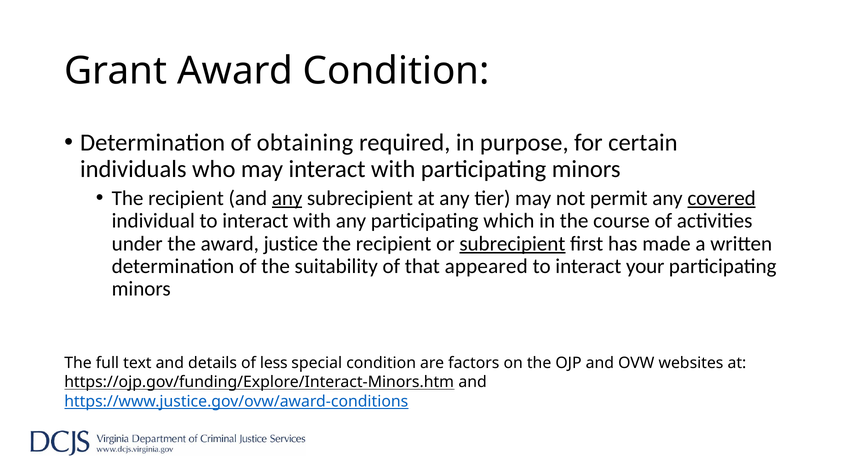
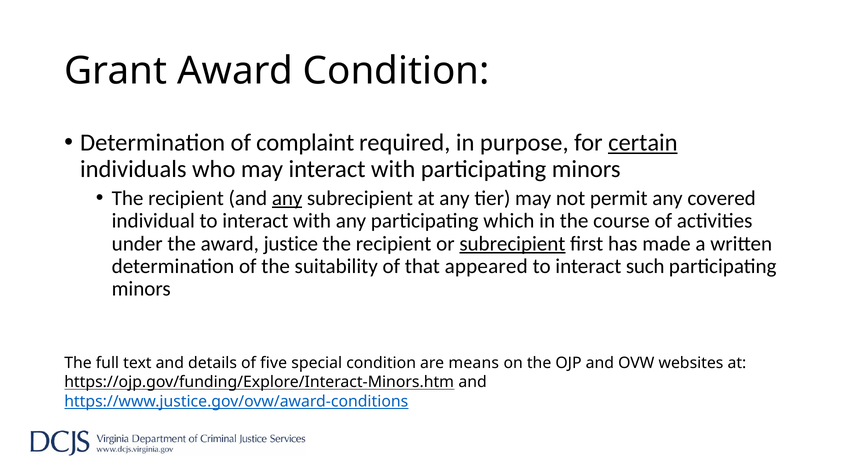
obtaining: obtaining -> complaint (305, 143)
certain underline: none -> present (643, 143)
covered underline: present -> none (722, 198)
your: your -> such (645, 266)
less: less -> five (274, 363)
factors: factors -> means (474, 363)
